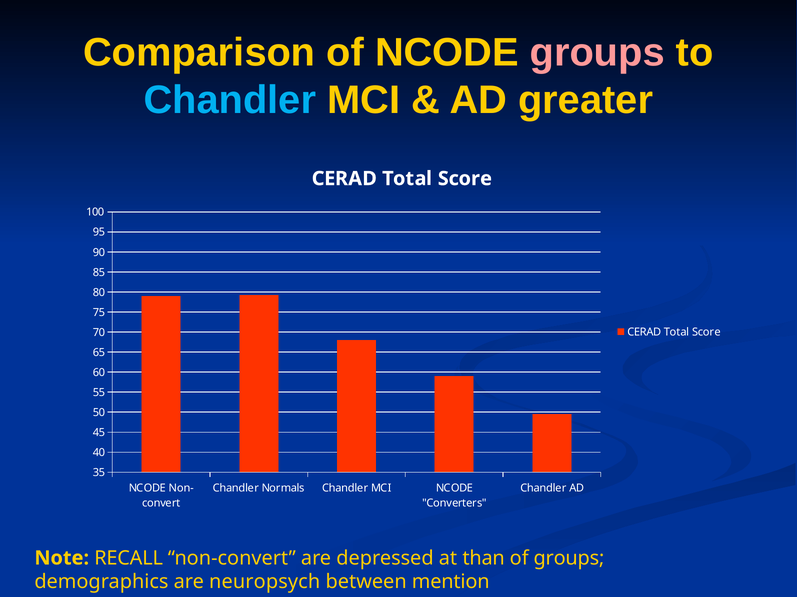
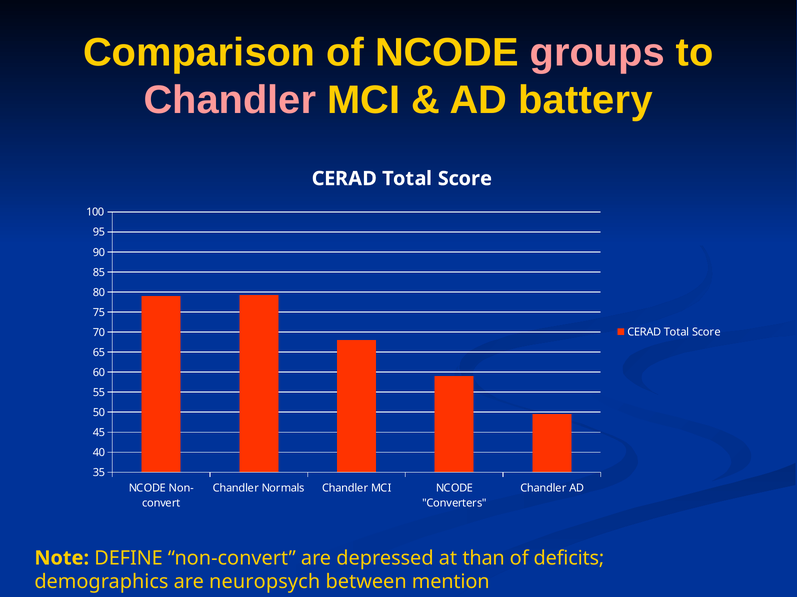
Chandler colour: light blue -> pink (230, 100)
greater: greater -> battery (585, 100)
RECALL: RECALL -> DEFINE (129, 559)
of groups: groups -> deficits (569, 559)
